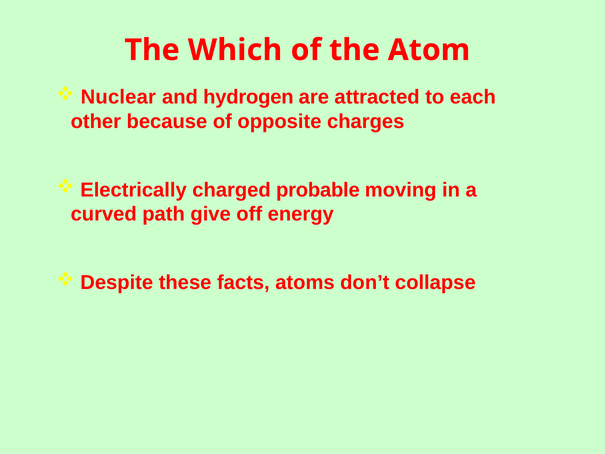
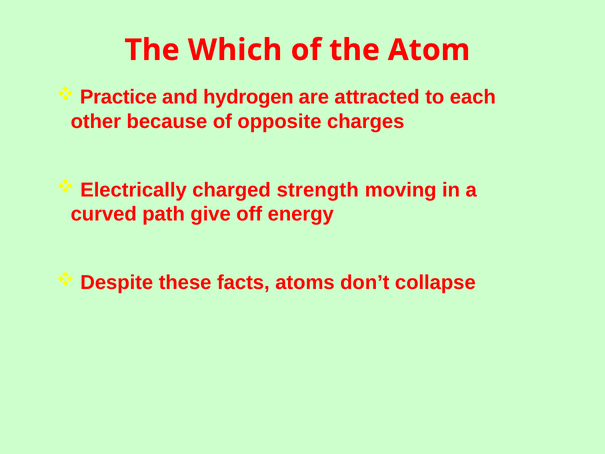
Nuclear: Nuclear -> Practice (119, 97)
probable: probable -> strength (318, 190)
